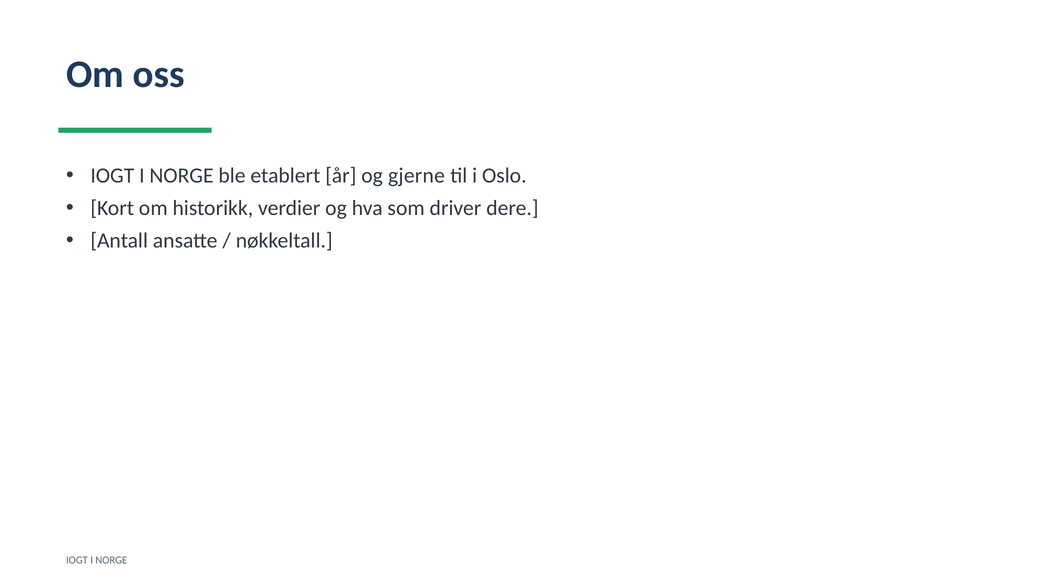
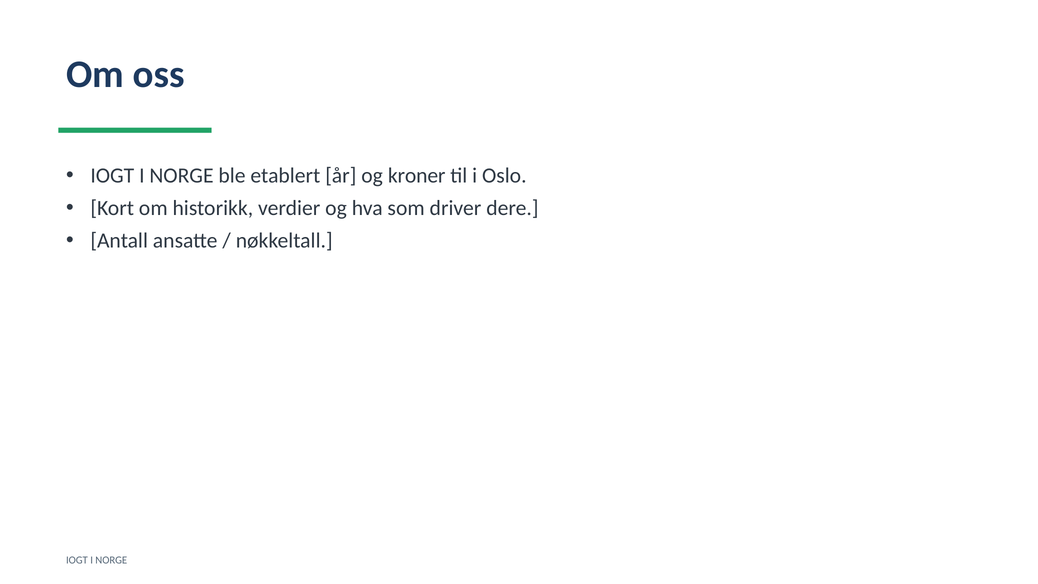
gjerne: gjerne -> kroner (417, 176)
